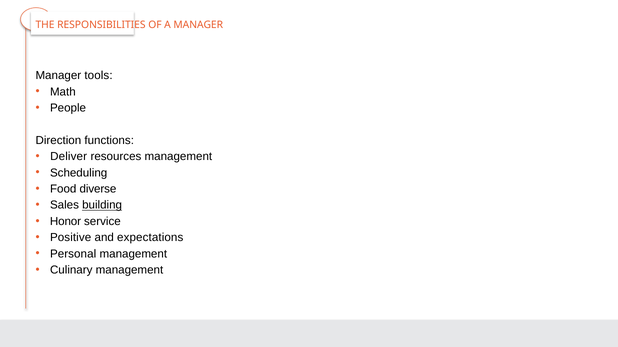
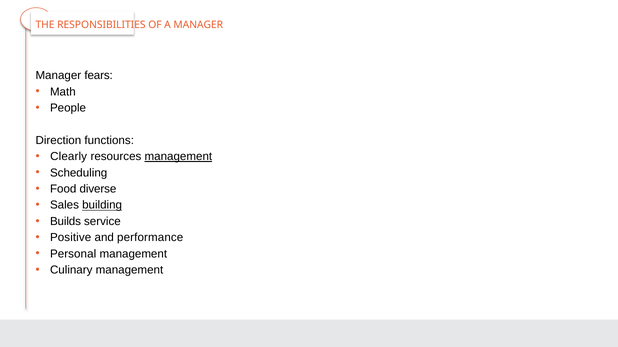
tools: tools -> fears (99, 76)
Deliver: Deliver -> Clearly (69, 157)
management underline: none -> present (178, 157)
Honor: Honor -> Builds (66, 222)
expectations: expectations -> performance (150, 238)
